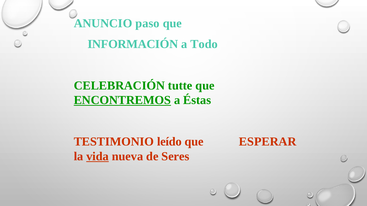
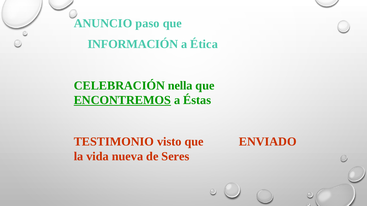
Todo: Todo -> Ética (204, 44)
tutte: tutte -> nella (180, 86)
leído: leído -> visto (169, 142)
ESPERAR: ESPERAR -> ENVIADO (268, 142)
vida underline: present -> none (98, 157)
